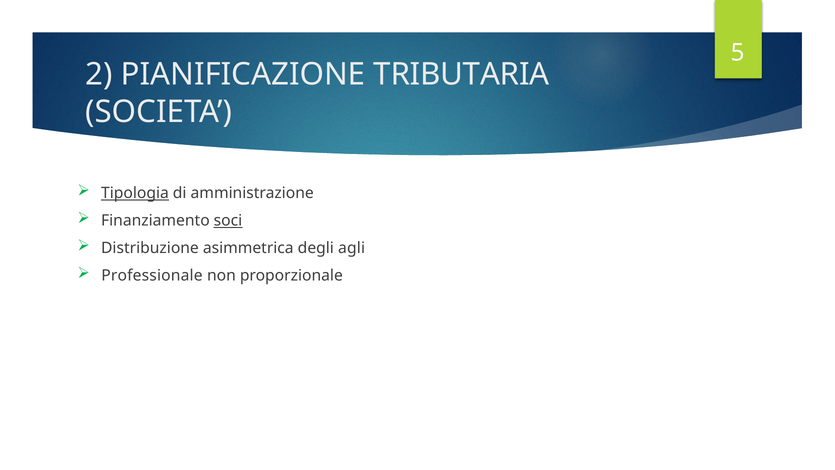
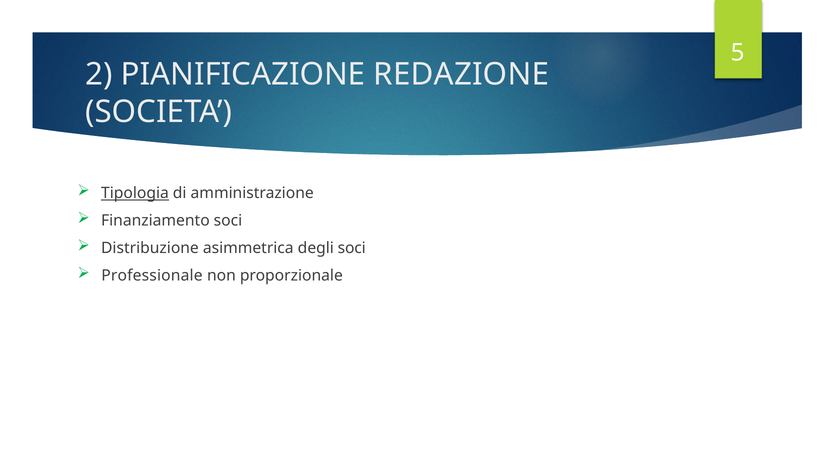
TRIBUTARIA: TRIBUTARIA -> REDAZIONE (461, 74)
soci underline: present -> none (228, 221)
degli agli: agli -> soci (352, 248)
